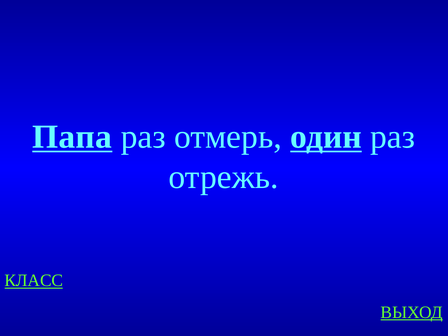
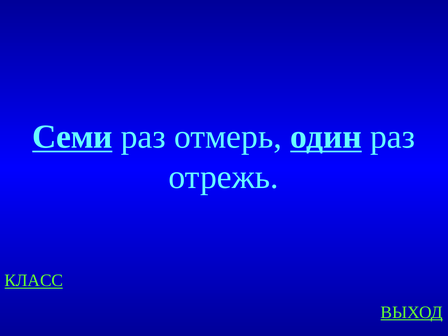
Папа: Папа -> Семи (72, 137)
